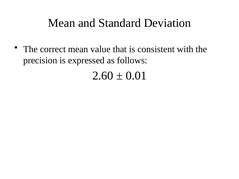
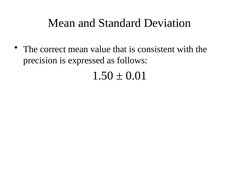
2.60: 2.60 -> 1.50 (103, 76)
